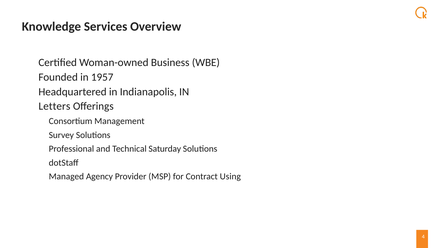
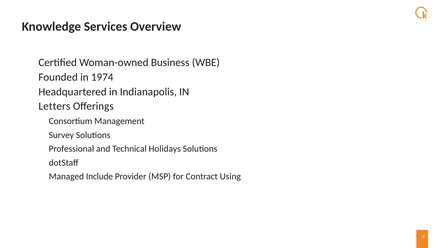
1957: 1957 -> 1974 (102, 77)
Saturday: Saturday -> Holidays (165, 149)
Agency: Agency -> Include (99, 177)
